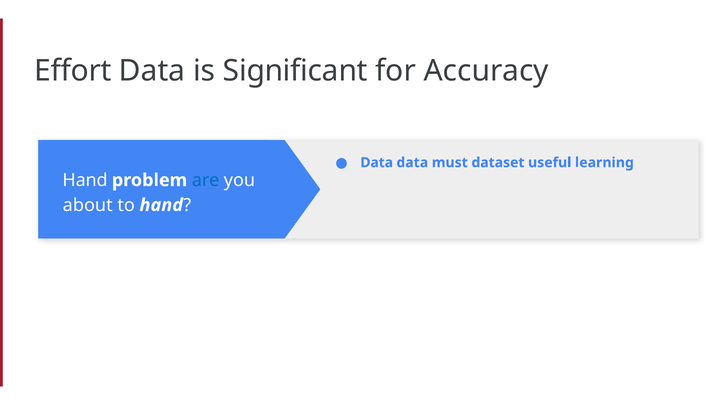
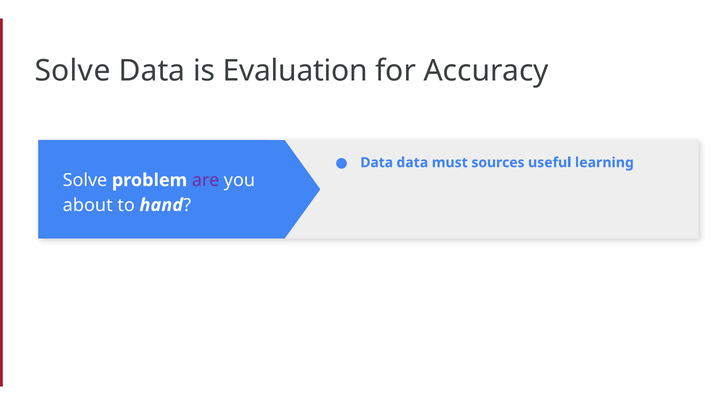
Effort: Effort -> Solve (73, 71)
Significant: Significant -> Evaluation (295, 71)
dataset: dataset -> sources (498, 163)
Hand: Hand -> Solve (85, 180)
are colour: blue -> purple (206, 180)
